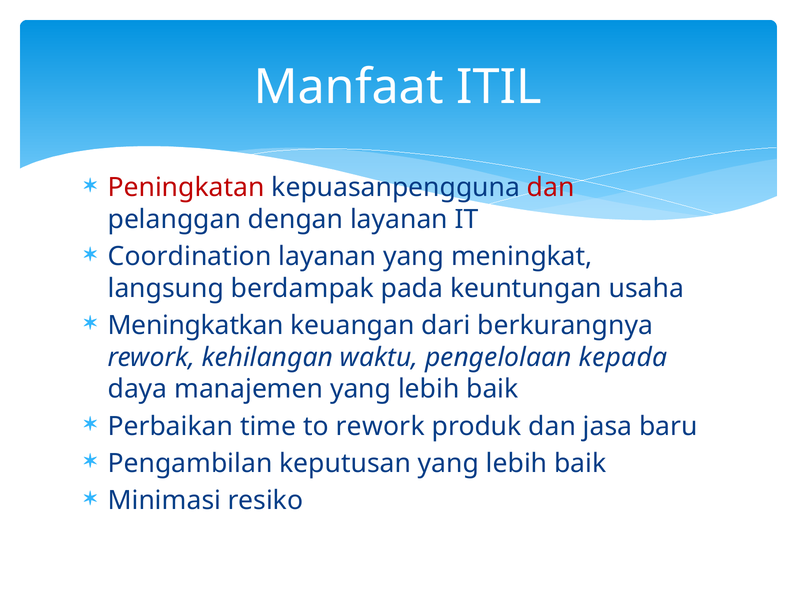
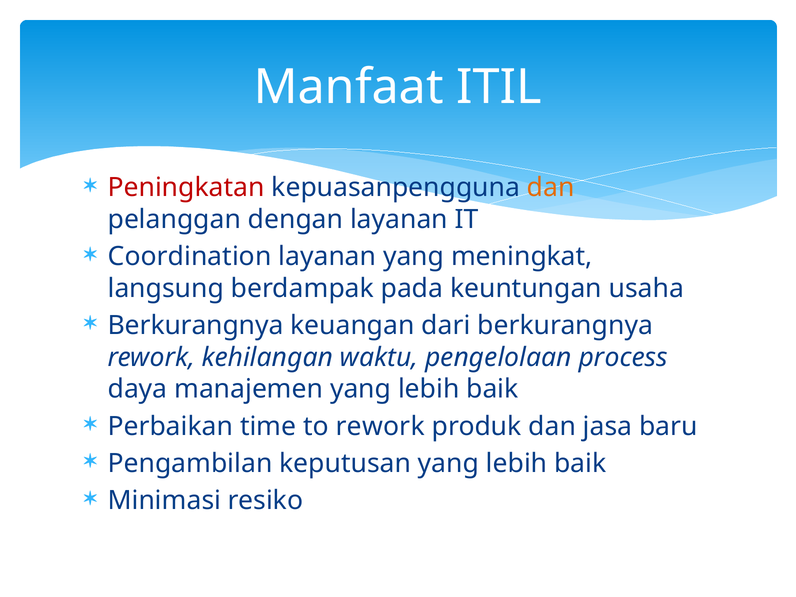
dan colour: red -> orange (551, 188)
Meningkatkan: Meningkatkan -> Berkurangnya (196, 326)
kepada: kepada -> process (623, 357)
